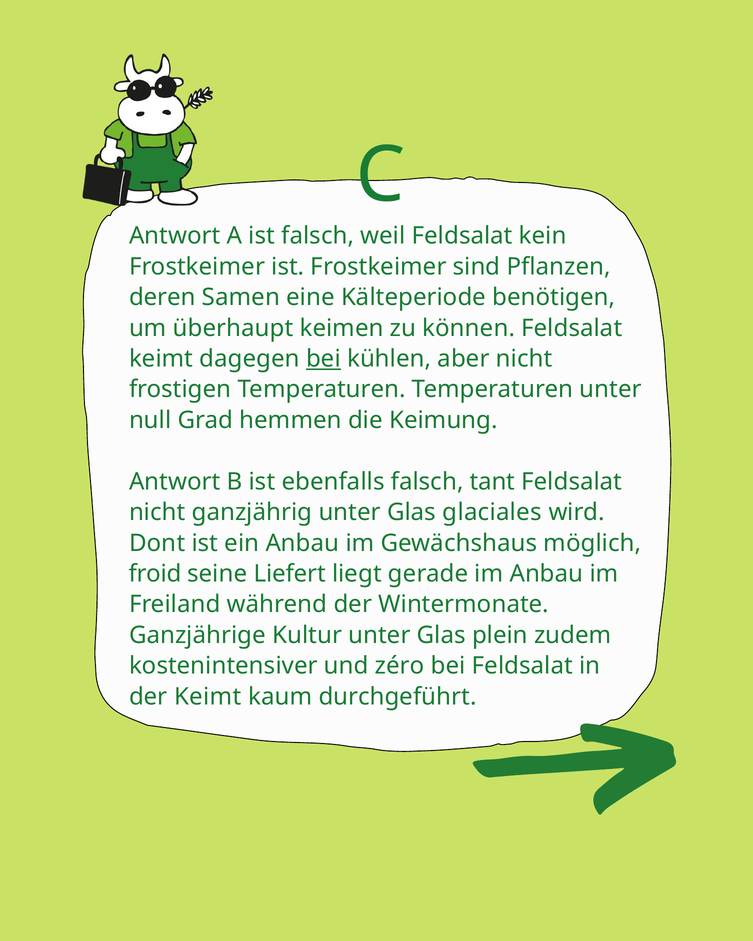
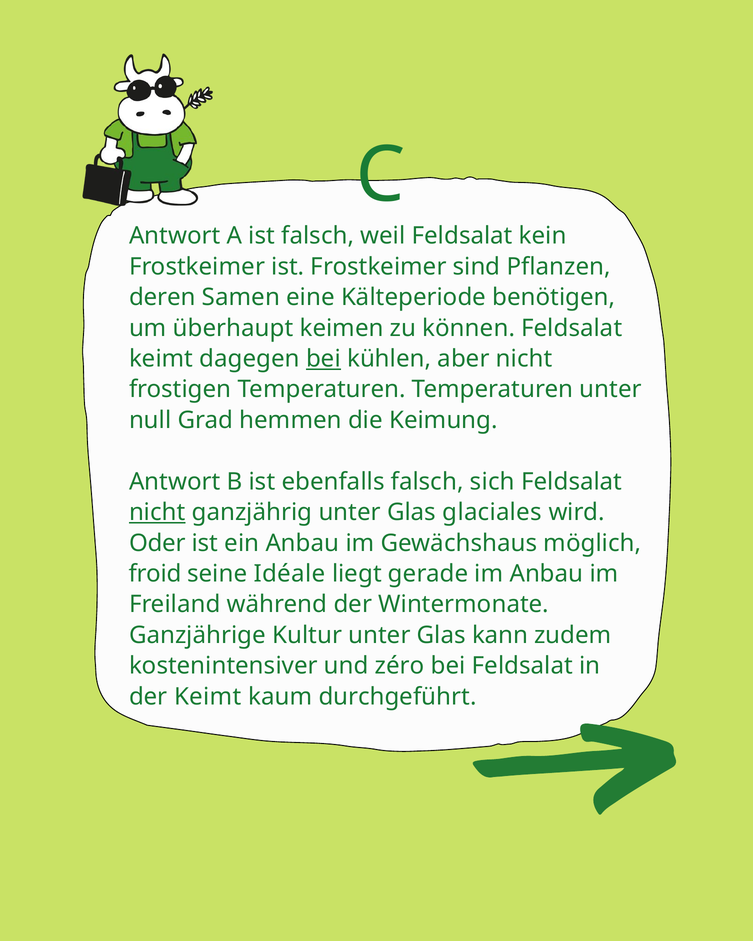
tant: tant -> sich (492, 482)
nicht underline: none -> present (157, 512)
Dont: Dont -> Oder (157, 543)
Liefert: Liefert -> Idéale (290, 574)
plein: plein -> kann (500, 635)
